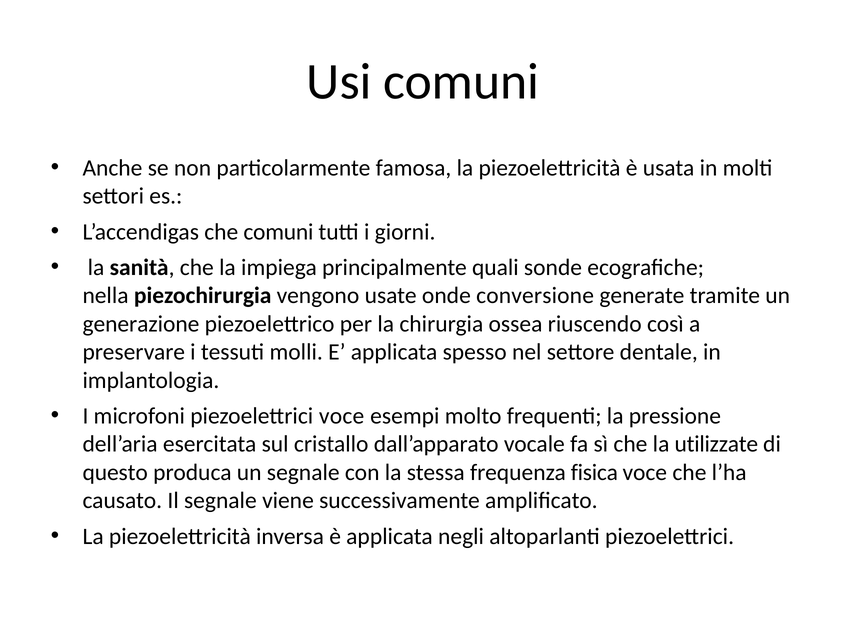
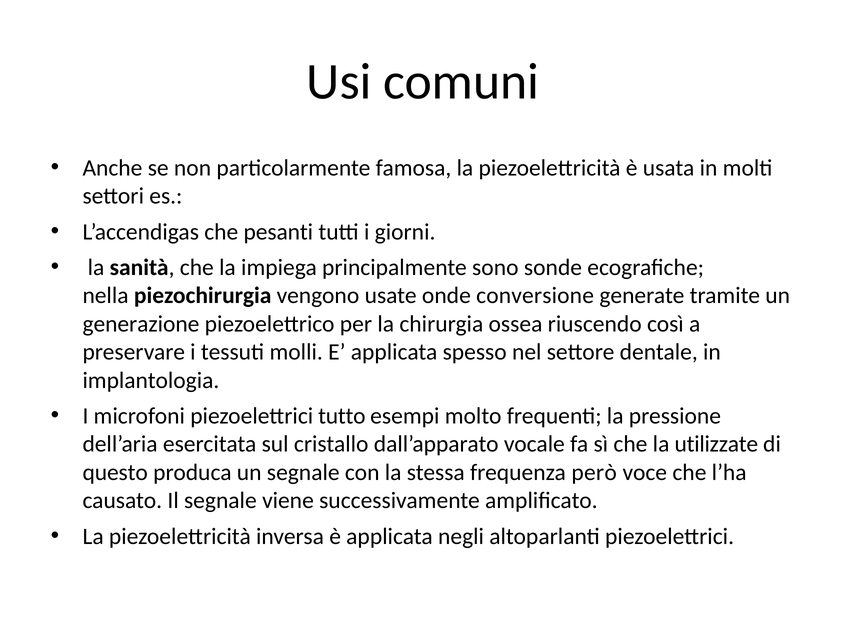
che comuni: comuni -> pesanti (278, 232)
quali: quali -> sono (495, 268)
piezoelettrici voce: voce -> tutto (342, 416)
fisica: fisica -> però (594, 473)
